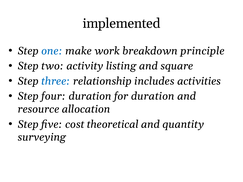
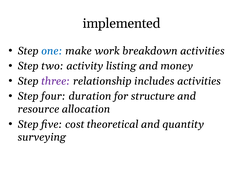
breakdown principle: principle -> activities (202, 51)
square: square -> money (177, 66)
three colour: blue -> purple (56, 81)
for duration: duration -> structure (153, 96)
